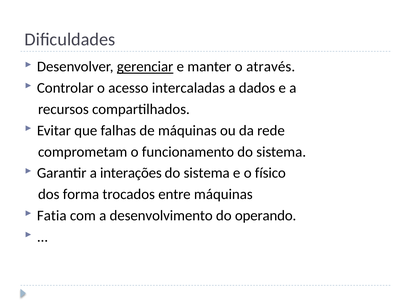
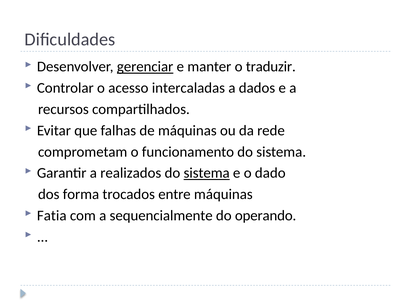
através: através -> traduzir (271, 67)
interações: interações -> realizados (131, 173)
sistema underline: none -> present (207, 173)
físico: físico -> dado (270, 173)
desenvolvimento: desenvolvimento -> sequencialmente (161, 216)
